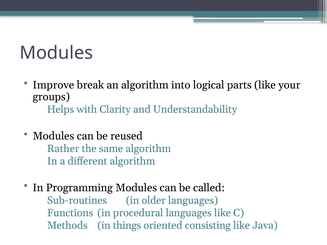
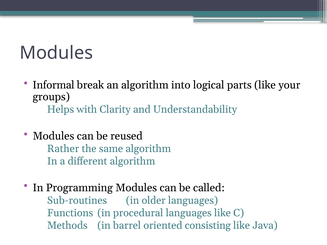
Improve: Improve -> Informal (53, 85)
things: things -> barrel (127, 226)
